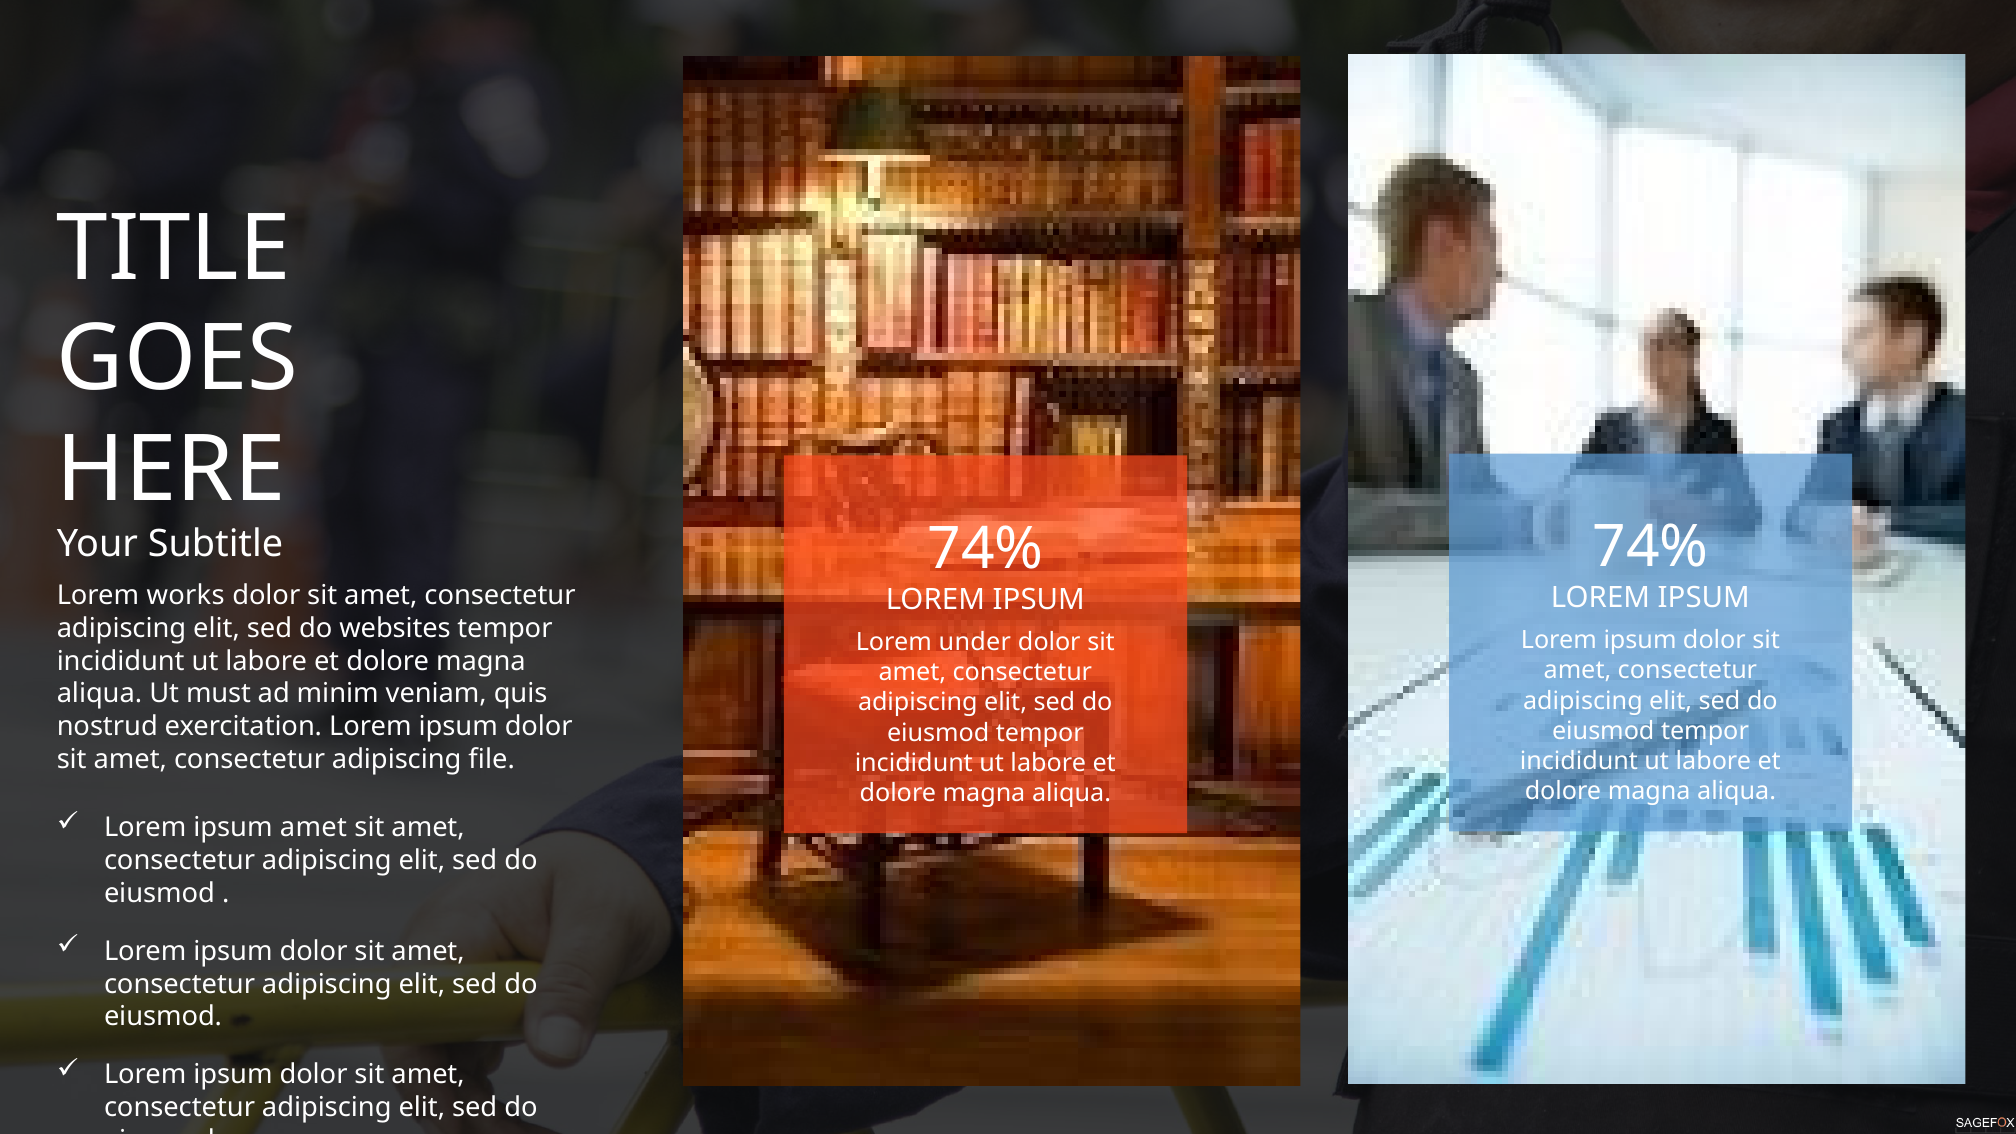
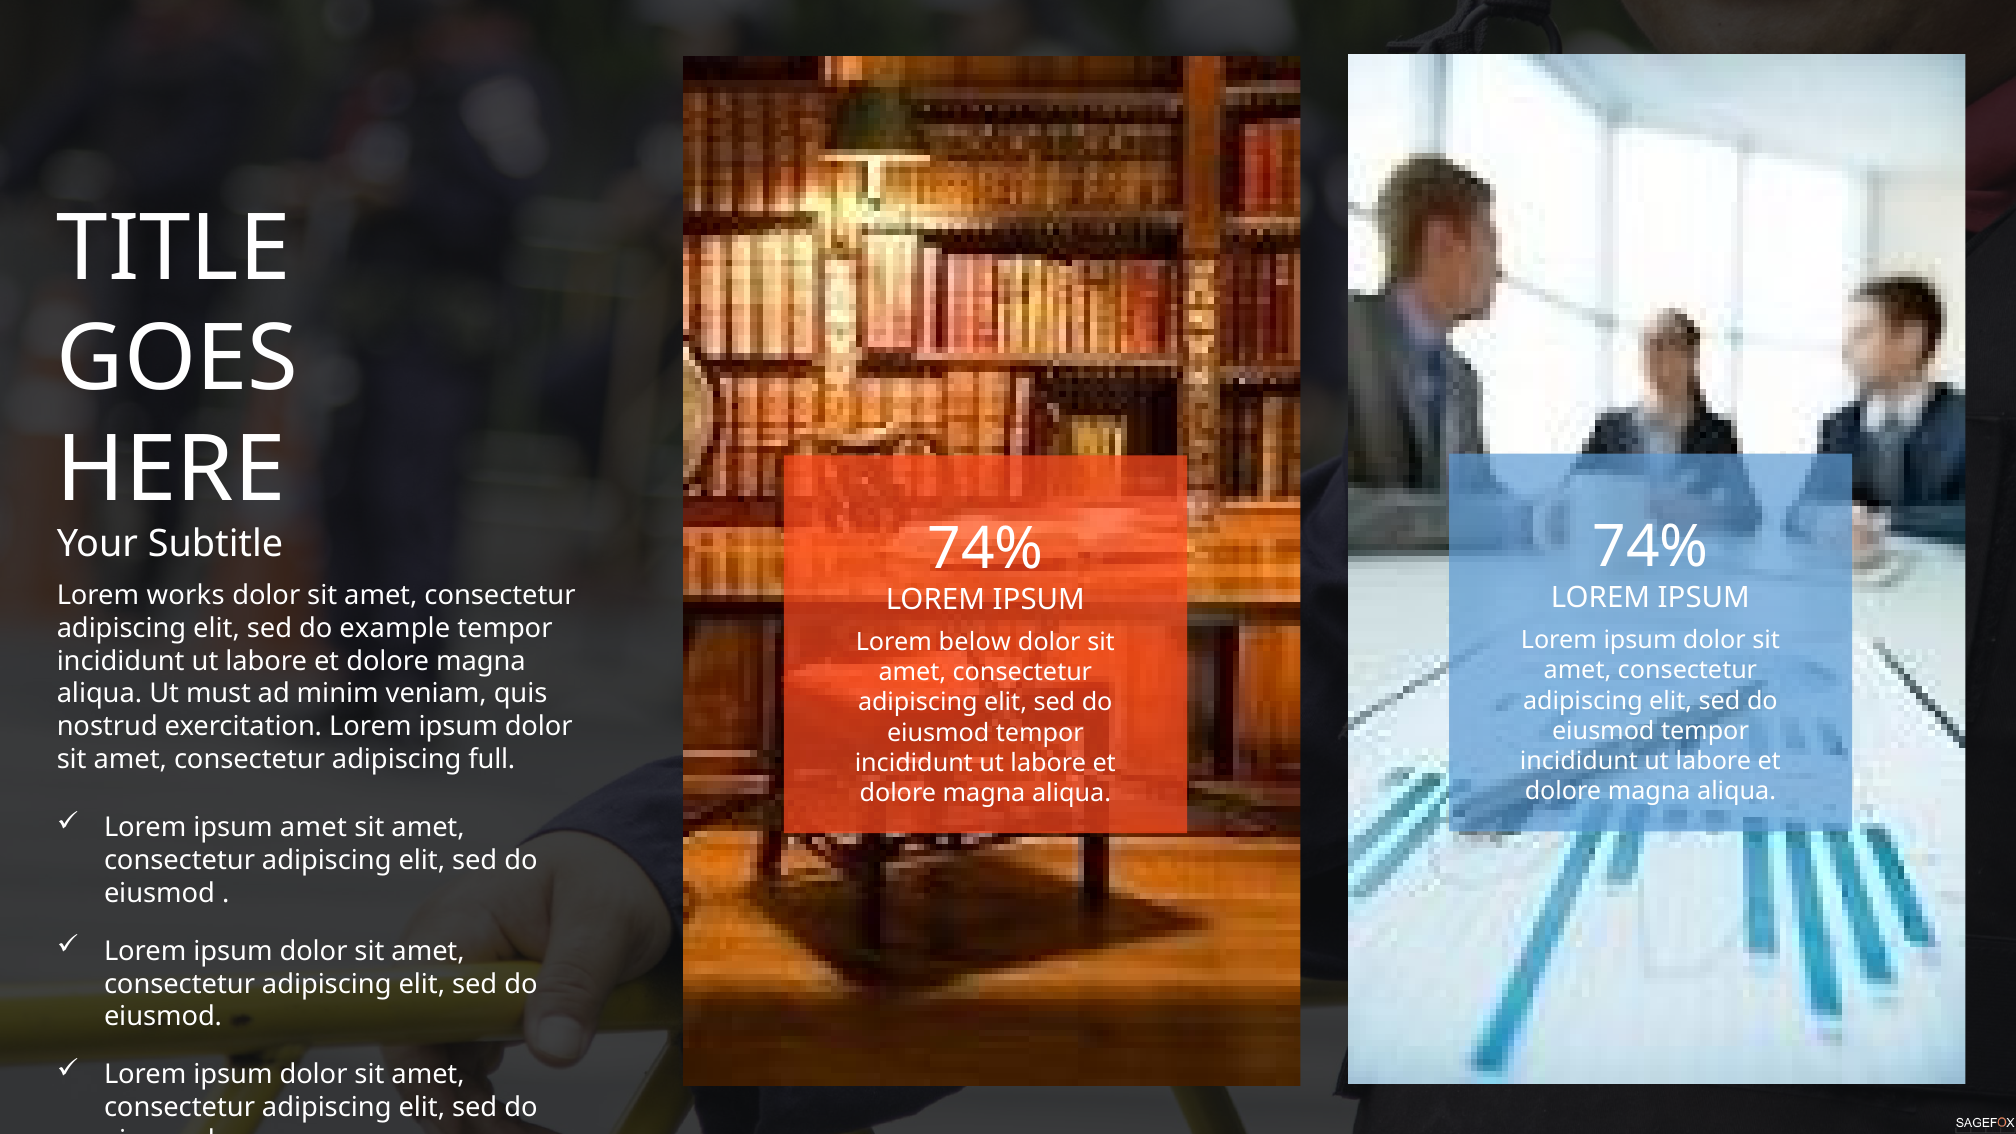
websites: websites -> example (395, 628)
under: under -> below (975, 642)
file: file -> full (492, 760)
